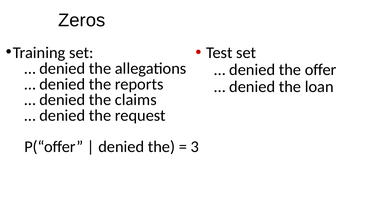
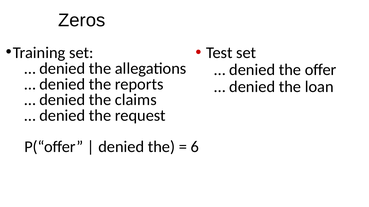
3: 3 -> 6 (195, 147)
